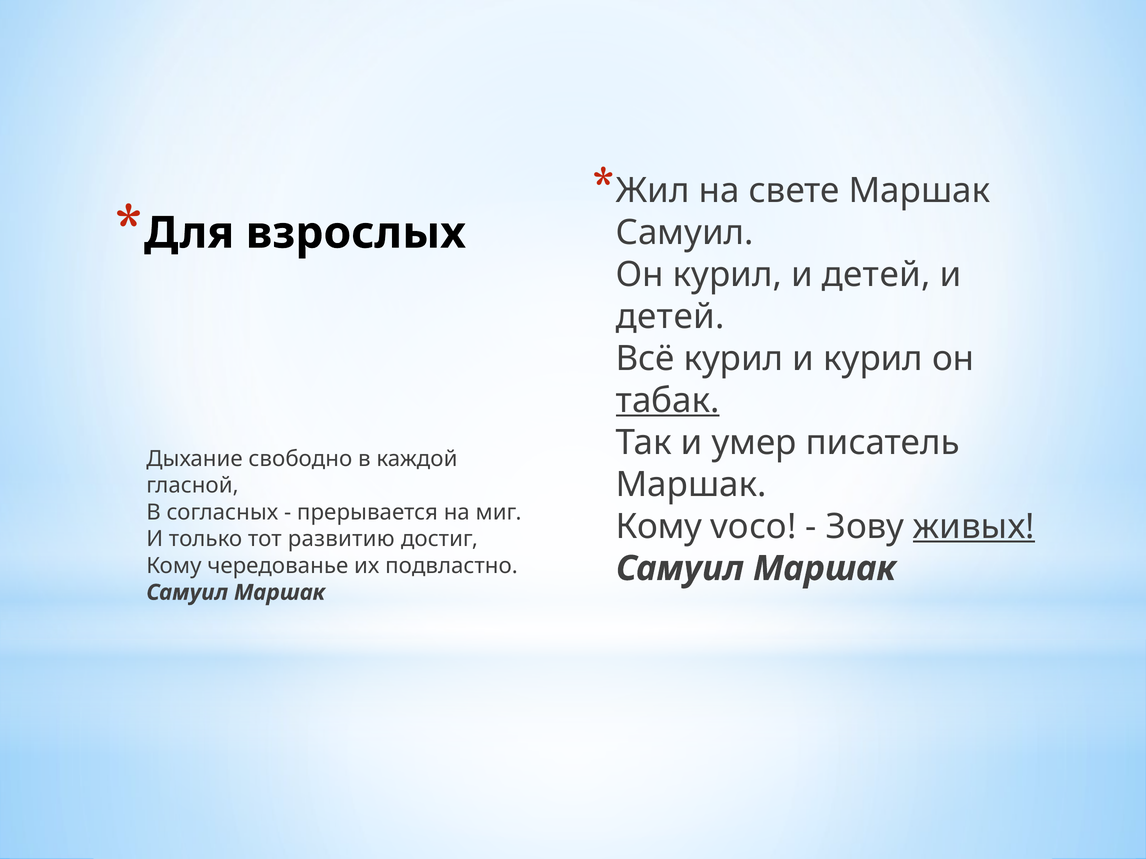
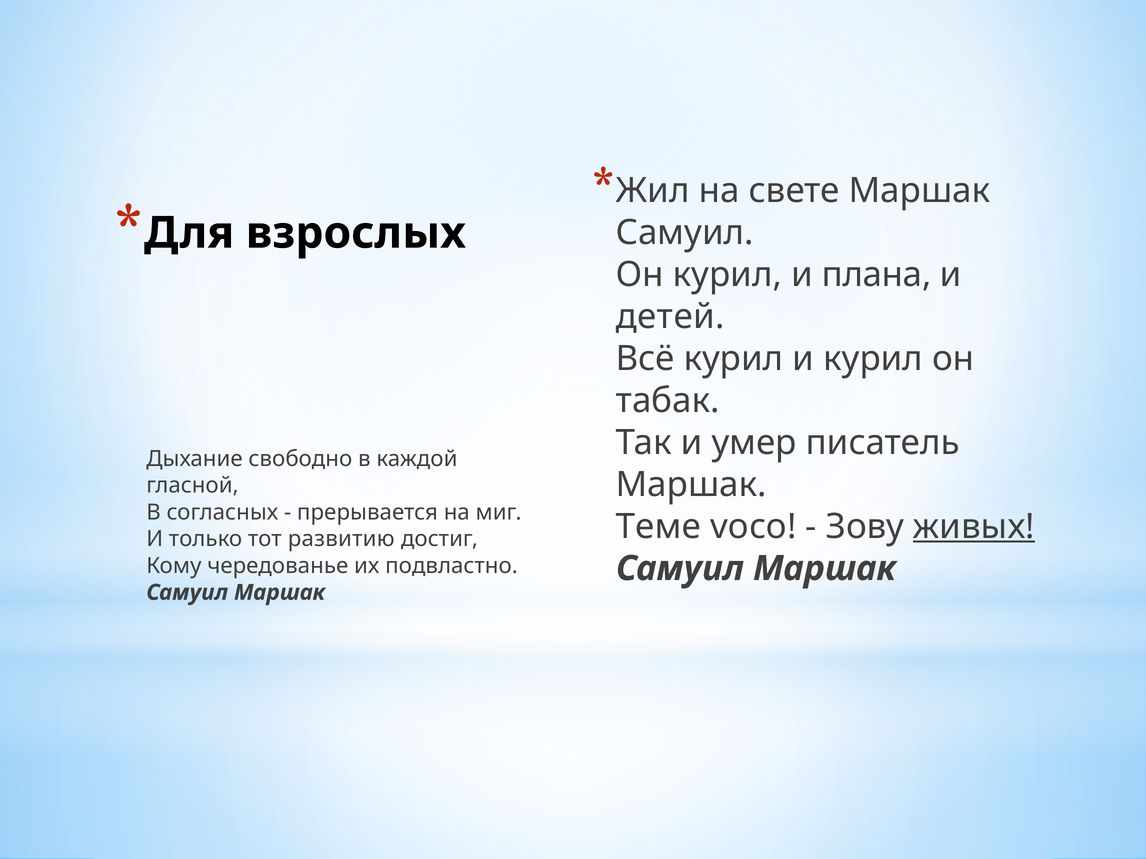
курил и детей: детей -> плана (877, 275)
табак underline: present -> none (668, 401)
Кому: Кому -> Теме (658, 527)
